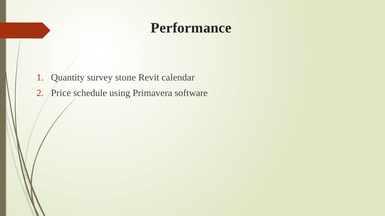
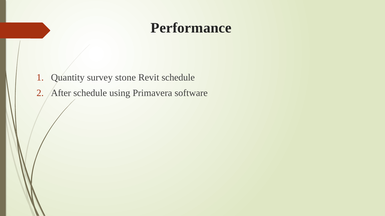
Revit calendar: calendar -> schedule (178, 78)
Price: Price -> After (61, 93)
